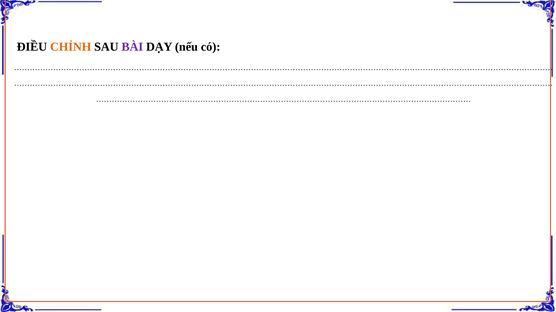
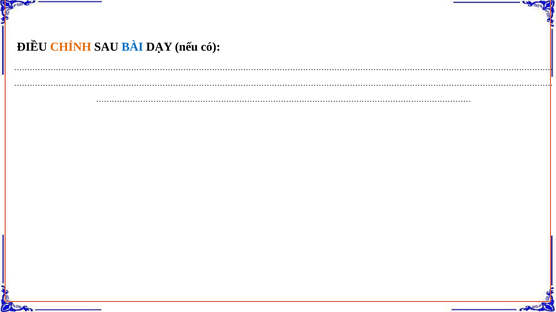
BÀI colour: purple -> blue (132, 47)
